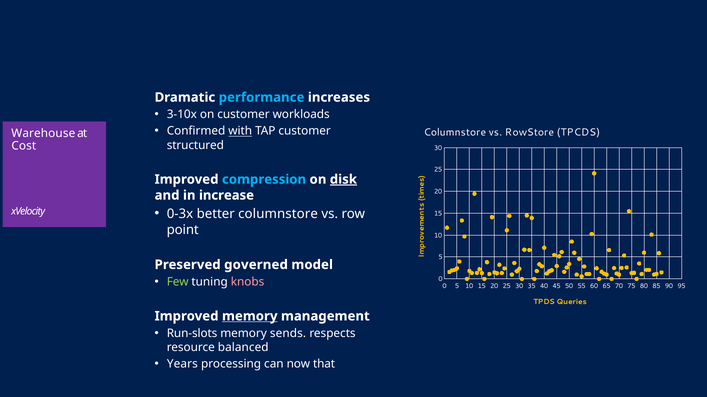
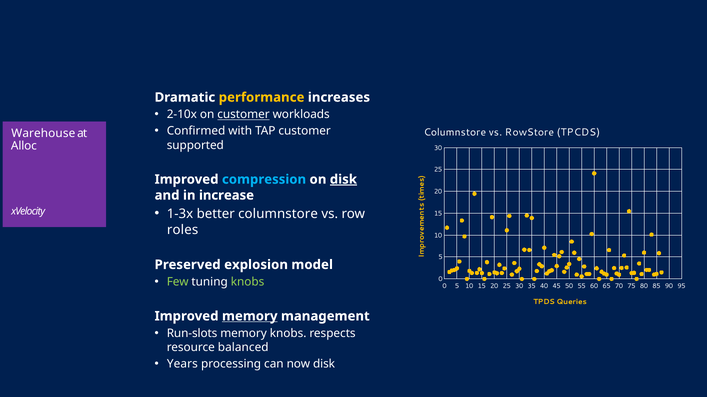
performance colour: light blue -> yellow (262, 98)
3-10x: 3-10x -> 2-10x (182, 115)
customer underline: none -> present (243, 115)
with underline: present -> none (240, 131)
structured: structured -> supported (195, 145)
Cost: Cost -> Alloc (24, 146)
0-3x: 0-3x -> 1-3x (180, 214)
point: point -> roles (183, 230)
governed: governed -> explosion (256, 265)
knobs colour: pink -> light green (248, 282)
memory sends: sends -> knobs (288, 334)
now that: that -> disk (324, 365)
